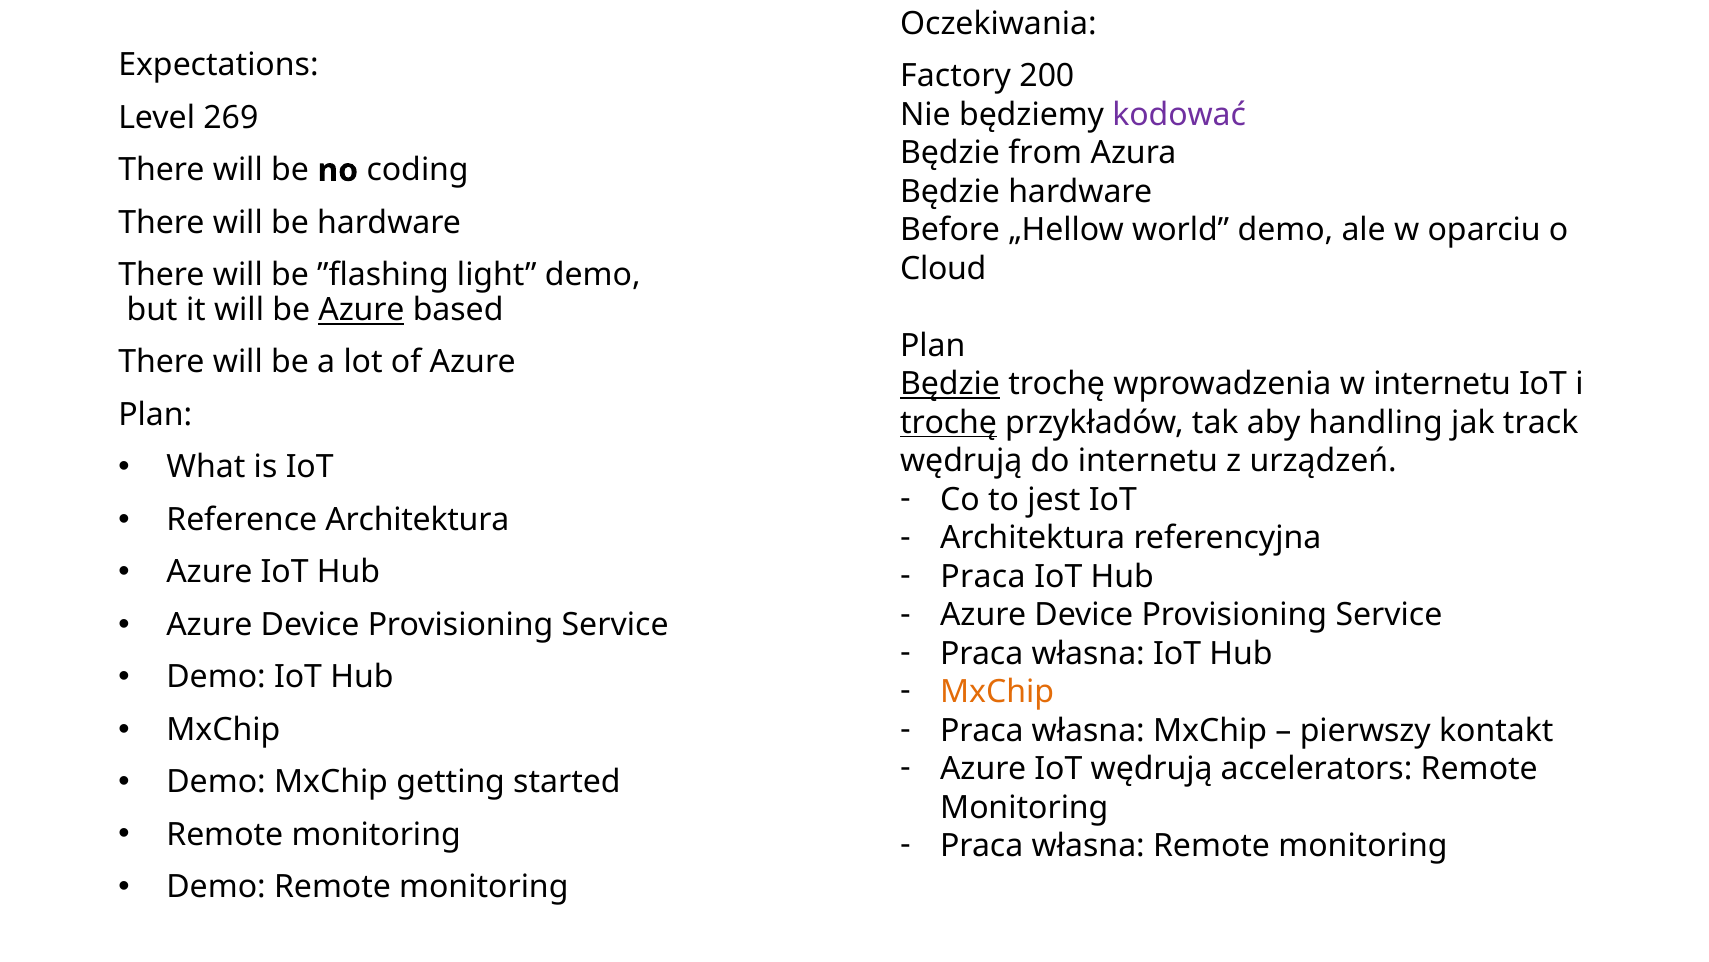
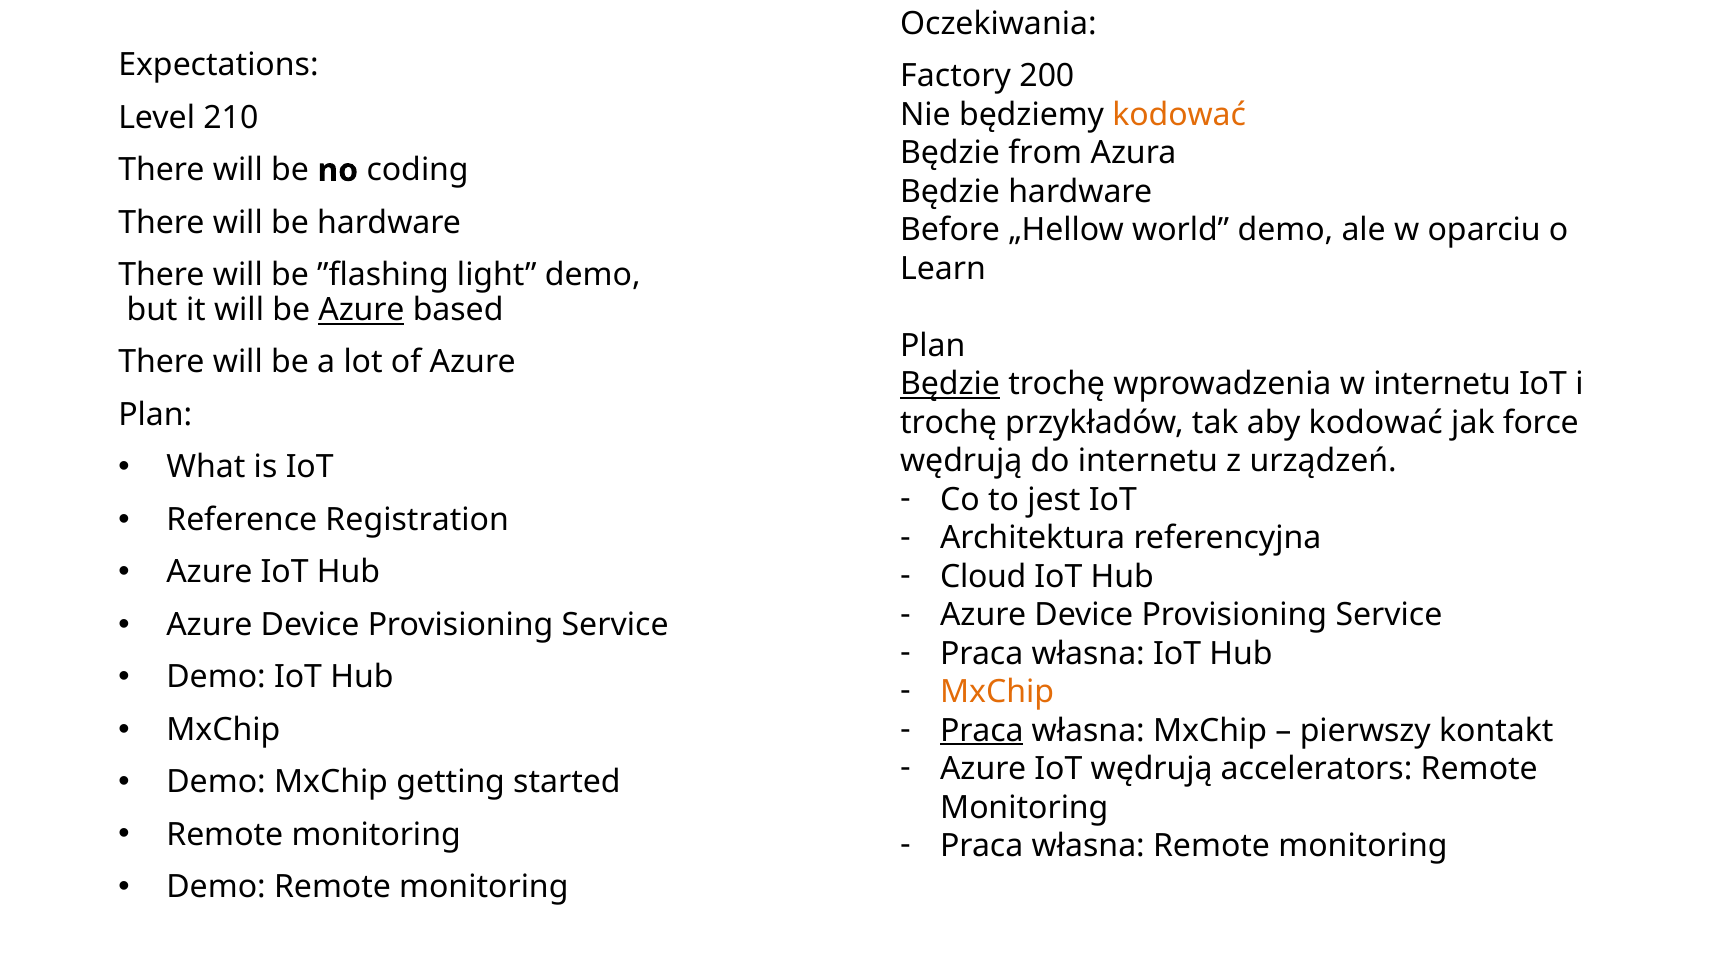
kodować colour: purple -> orange (1179, 115)
269: 269 -> 210 (231, 118)
Cloud: Cloud -> Learn (943, 269)
trochę underline: present -> none (949, 422)
aby handling: handling -> kodować (1376, 422)
track: track -> force (1541, 422)
Reference Architektura: Architektura -> Registration (417, 519)
Praca: Praca -> Cloud (983, 576)
Praca underline: none -> present (982, 730)
